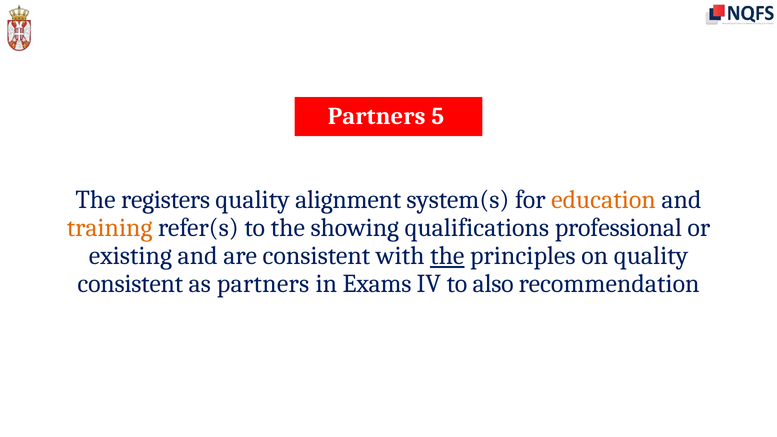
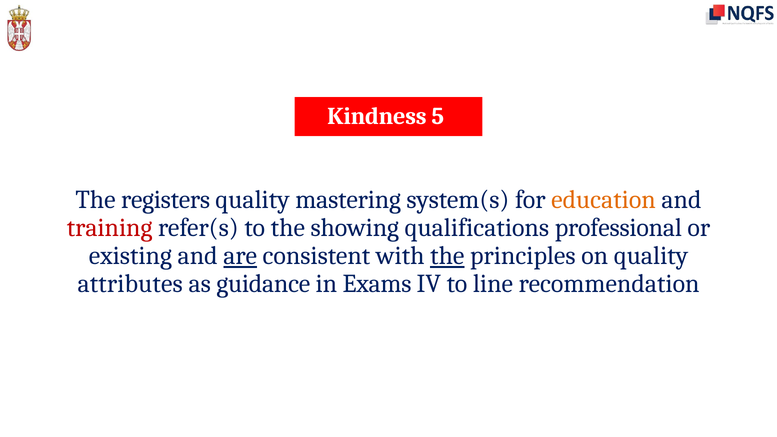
Partners: Partners -> Kindness (377, 116)
alignment: alignment -> mastering (348, 200)
training colour: orange -> red (110, 228)
are underline: none -> present (240, 256)
consistent: consistent -> attributes (130, 284)
as partners: partners -> guidance (263, 284)
also: also -> line (493, 284)
